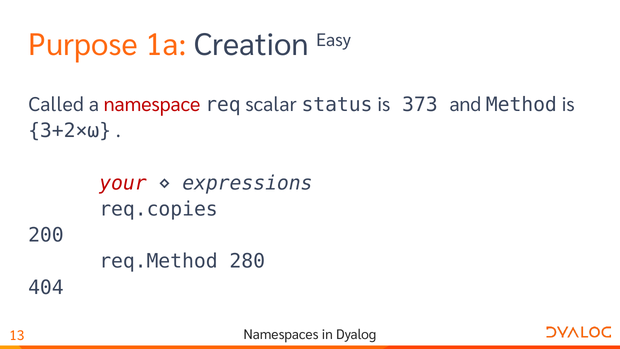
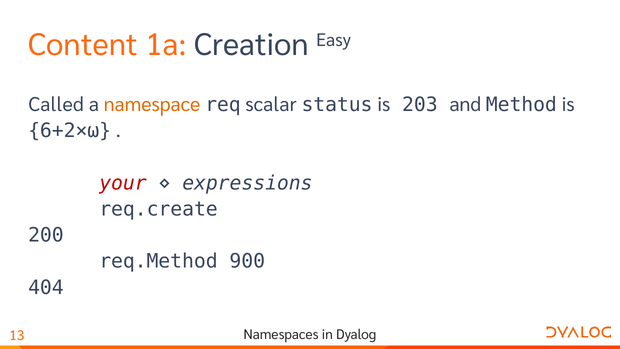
Purpose: Purpose -> Content (83, 45)
namespace colour: red -> orange (152, 105)
373: 373 -> 203 (420, 105)
3+2×⍵: 3+2×⍵ -> 6+2×⍵ (70, 131)
req.copies: req.copies -> req.create (159, 209)
280: 280 -> 900 (247, 261)
